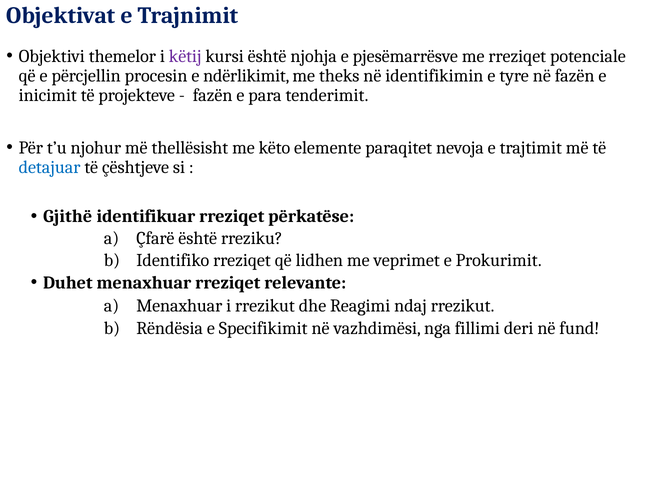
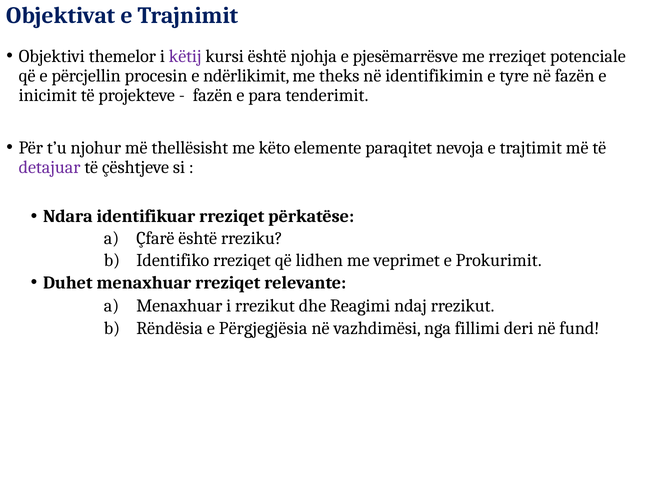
detajuar colour: blue -> purple (50, 167)
Gjithë: Gjithë -> Ndara (68, 216)
Specifikimit: Specifikimit -> Përgjegjësia (263, 328)
